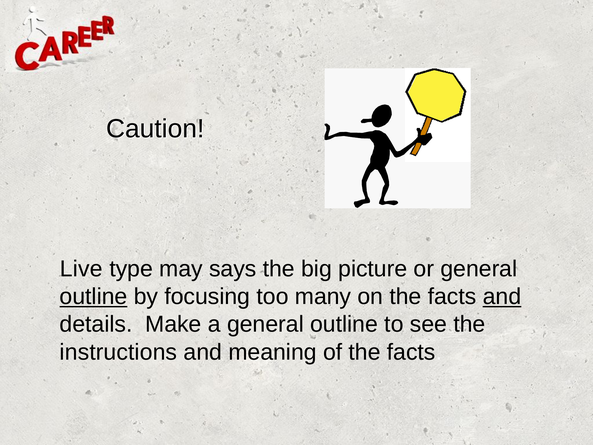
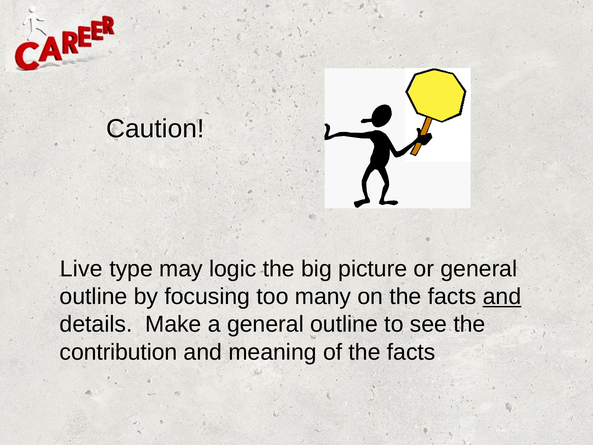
says: says -> logic (233, 269)
outline underline: present -> none (94, 296)
instructions: instructions -> contribution (119, 352)
